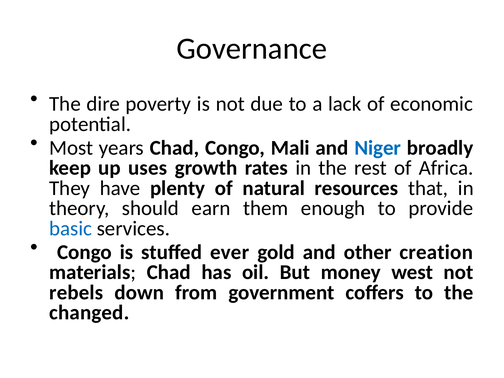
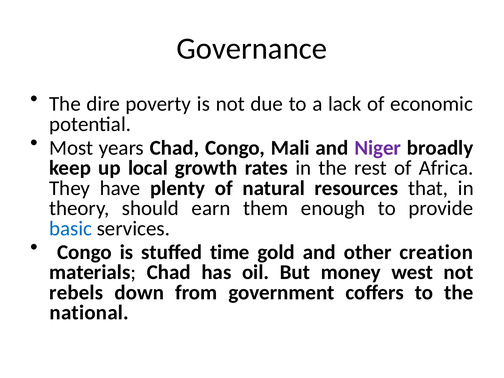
Niger colour: blue -> purple (378, 148)
uses: uses -> local (148, 168)
ever: ever -> time (230, 252)
changed: changed -> national (89, 313)
